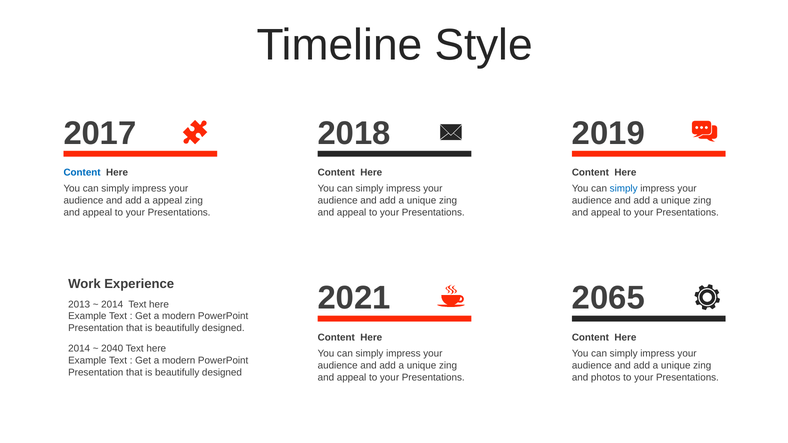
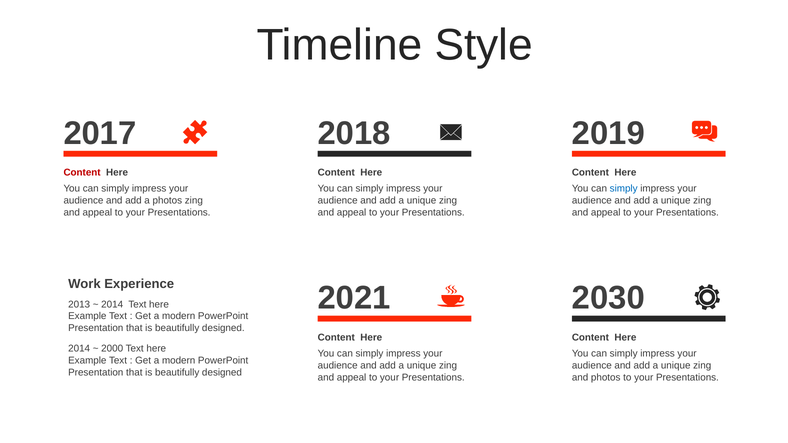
Content colour: blue -> red (82, 173)
a appeal: appeal -> photos (167, 201)
2065: 2065 -> 2030 (608, 298)
2040: 2040 -> 2000 (112, 349)
